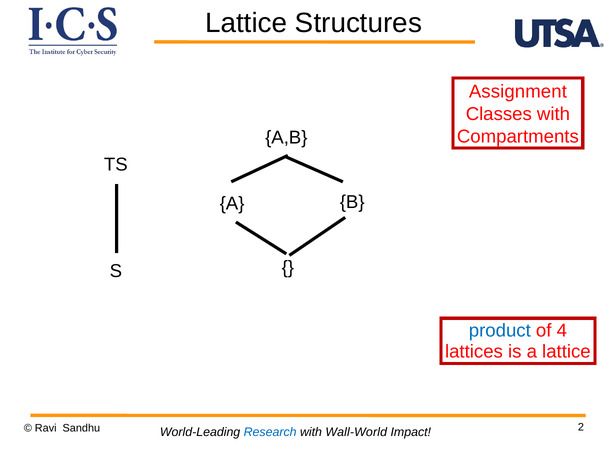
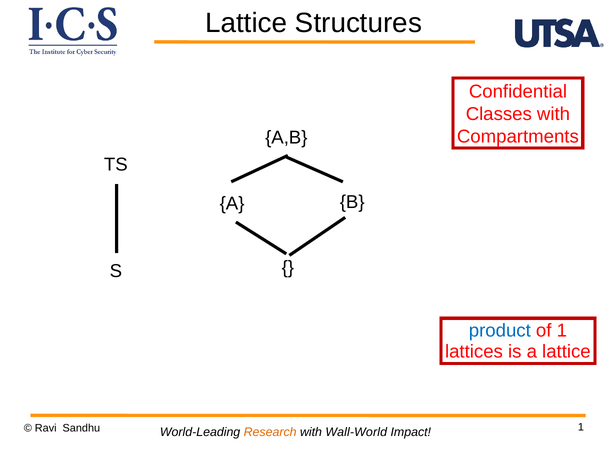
Assignment: Assignment -> Confidential (518, 92)
of 4: 4 -> 1 (562, 331)
Sandhu 2: 2 -> 1 (581, 427)
Research colour: blue -> orange (270, 432)
